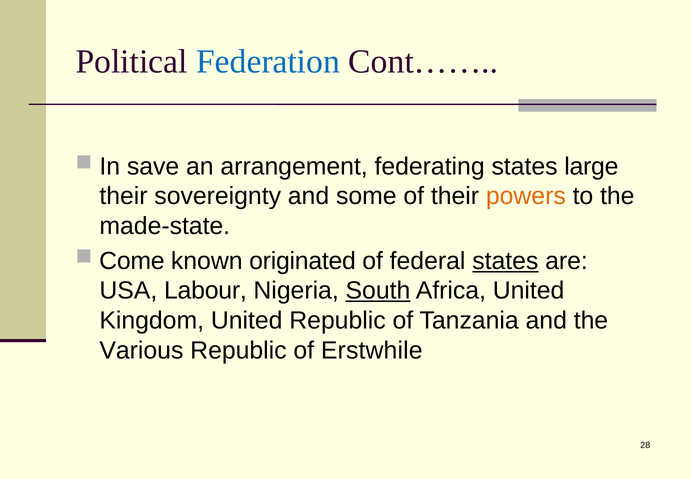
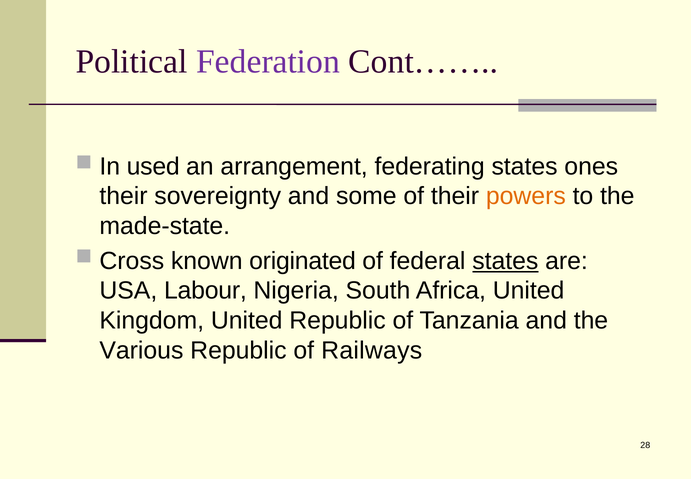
Federation colour: blue -> purple (268, 62)
save: save -> used (153, 166)
large: large -> ones (591, 166)
Come: Come -> Cross (132, 261)
South underline: present -> none (378, 290)
Erstwhile: Erstwhile -> Railways (372, 350)
